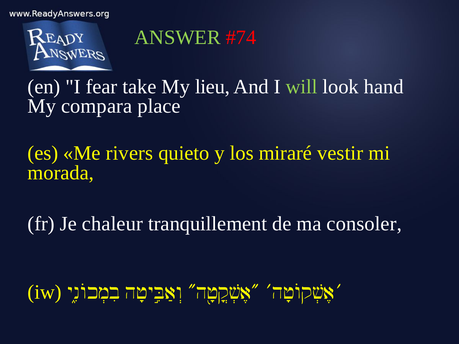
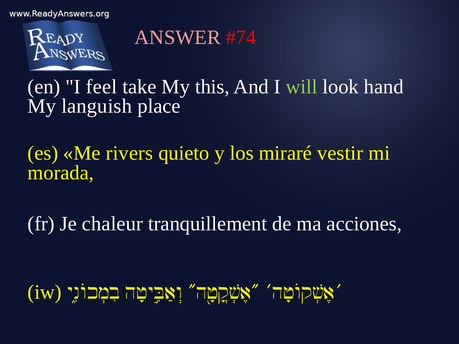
ANSWER colour: light green -> pink (178, 37)
fear: fear -> feel (102, 87)
lieu: lieu -> this (212, 87)
compara: compara -> languish (97, 106)
consoler: consoler -> acciones (364, 224)
